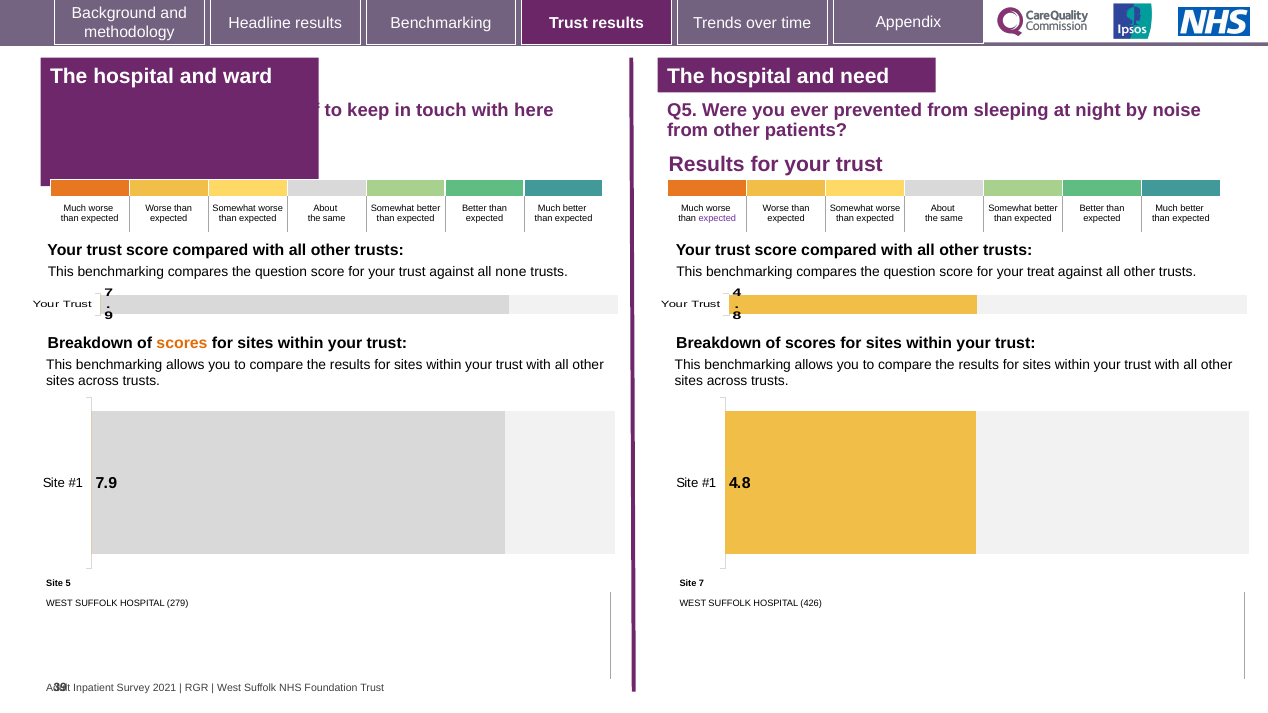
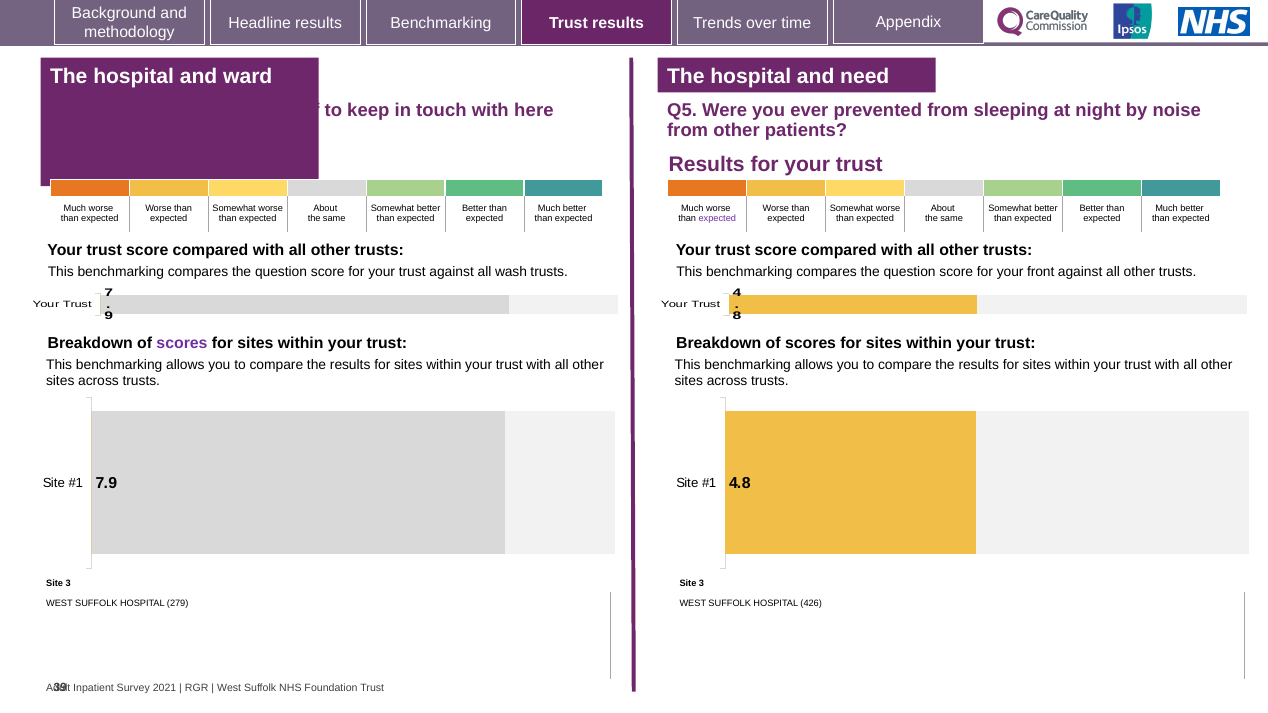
none: none -> wash (511, 272)
treat: treat -> front (1041, 272)
scores colour: orange -> purple (182, 343)
5: 5 -> 3 (68, 583)
7: 7 -> 3 (702, 583)
